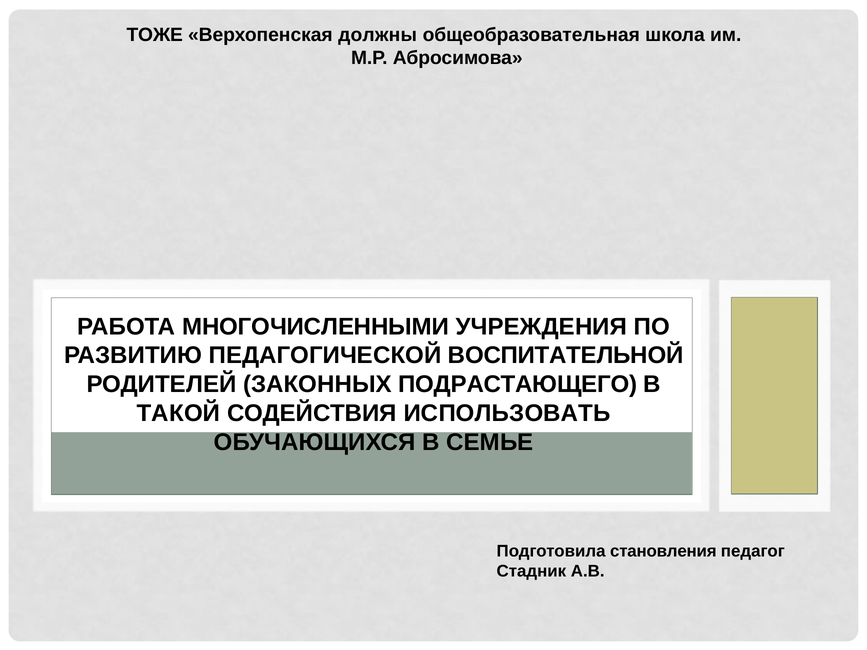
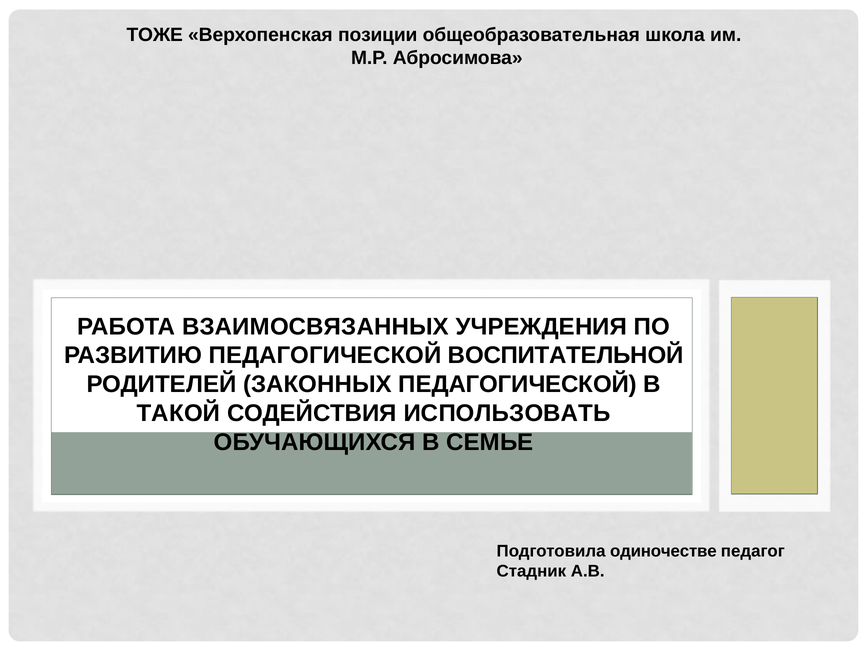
должны: должны -> позиции (378, 35)
МНОГОЧИСЛЕННЫМИ: МНОГОЧИСЛЕННЫМИ -> ВЗАИМОСВЯЗАННЫХ (316, 327)
ЗАКОННЫХ ПОДРАСТАЮЩЕГО: ПОДРАСТАЮЩЕГО -> ПЕДАГОГИЧЕСКОЙ (518, 385)
становления: становления -> одиночестве (663, 551)
